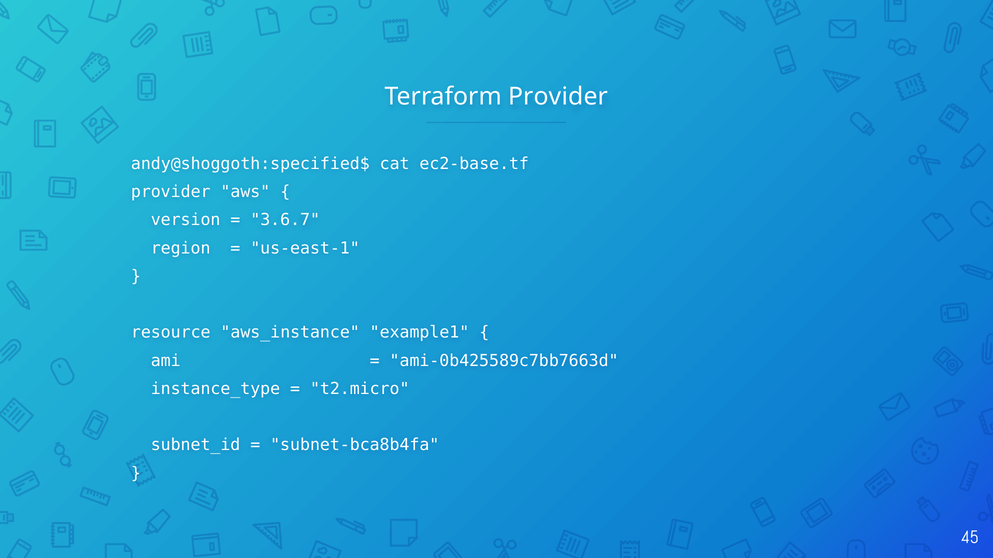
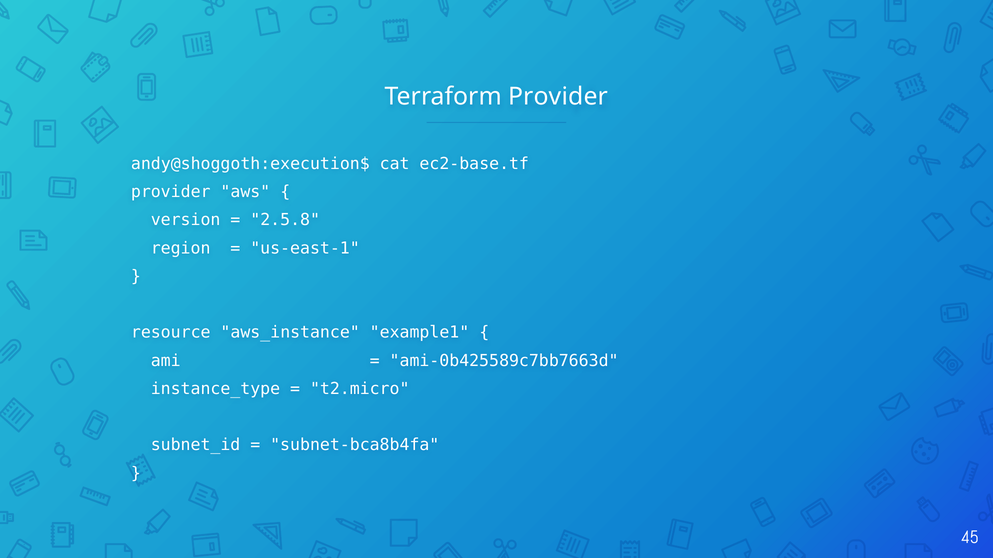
andy@shoggoth:specified$: andy@shoggoth:specified$ -> andy@shoggoth:execution$ (250, 164)
3.6.7: 3.6.7 -> 2.5.8 (285, 220)
